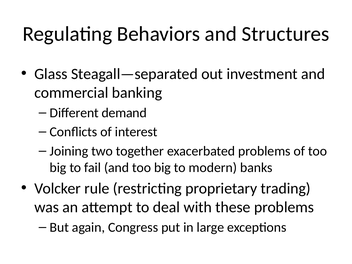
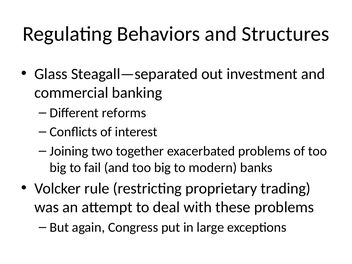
demand: demand -> reforms (124, 113)
